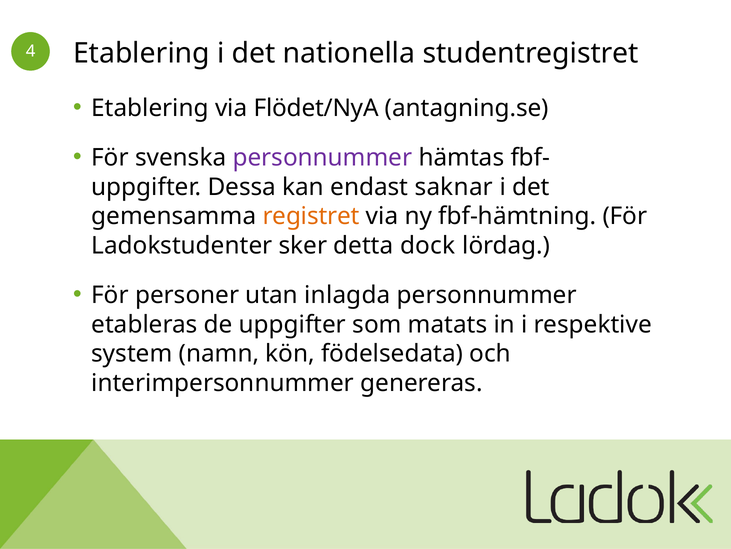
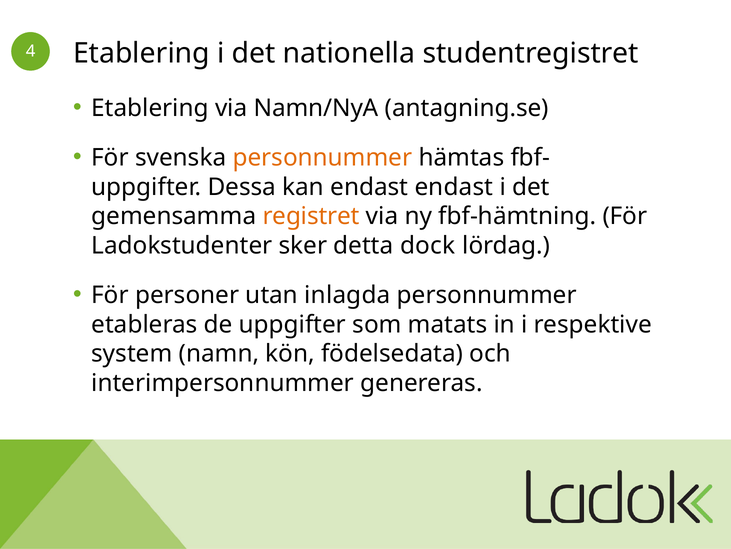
Flödet/NyA: Flödet/NyA -> Namn/NyA (316, 108)
personnummer colour: purple -> orange (322, 158)
endast saknar: saknar -> endast (454, 187)
